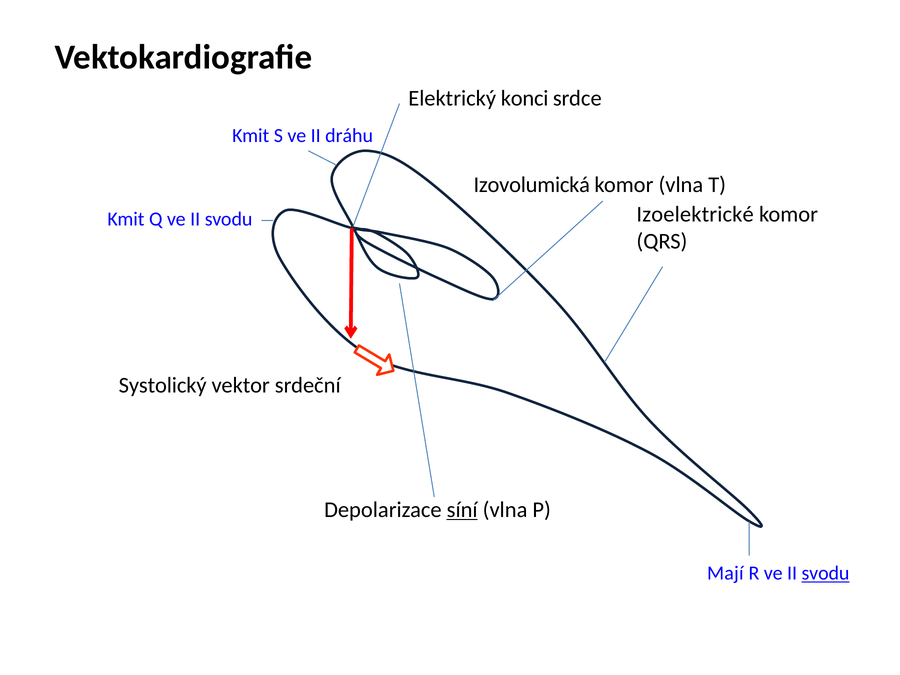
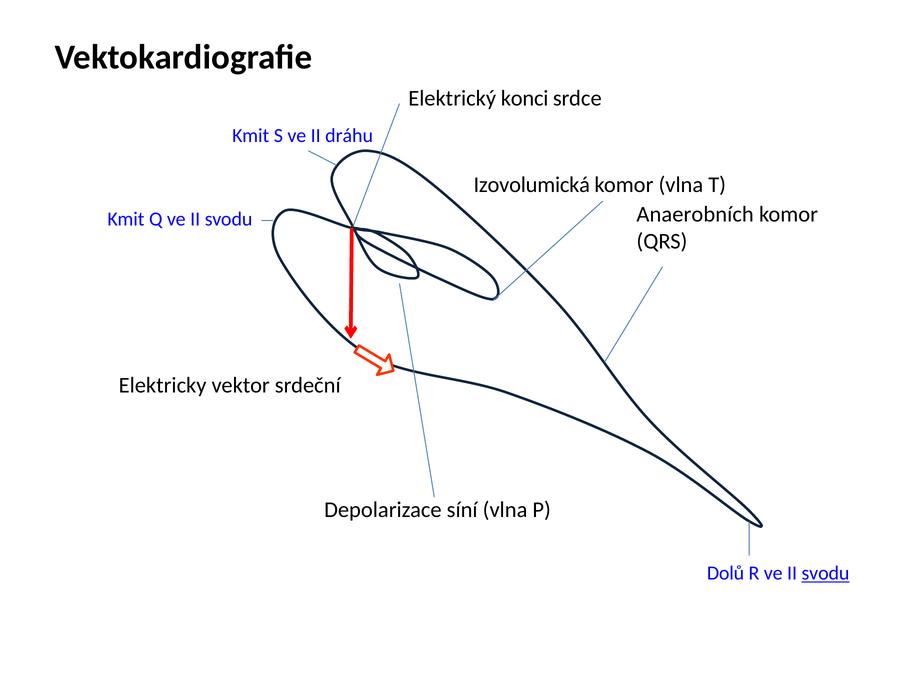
Izoelektrické: Izoelektrické -> Anaerobních (695, 214)
Systolický: Systolický -> Elektricky (163, 385)
síní underline: present -> none (462, 510)
Mají: Mají -> Dolů (726, 573)
